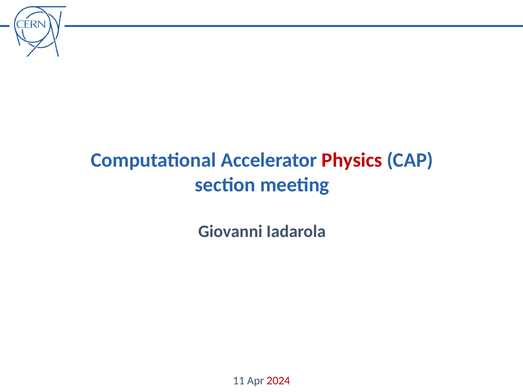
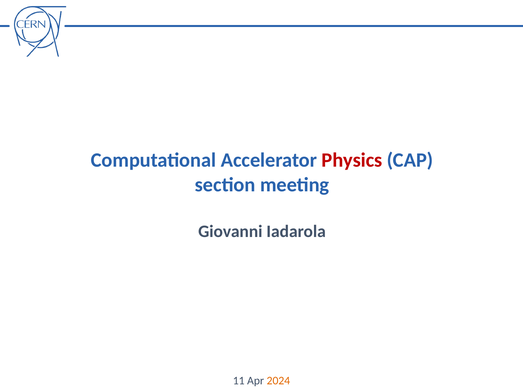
2024 colour: red -> orange (278, 381)
